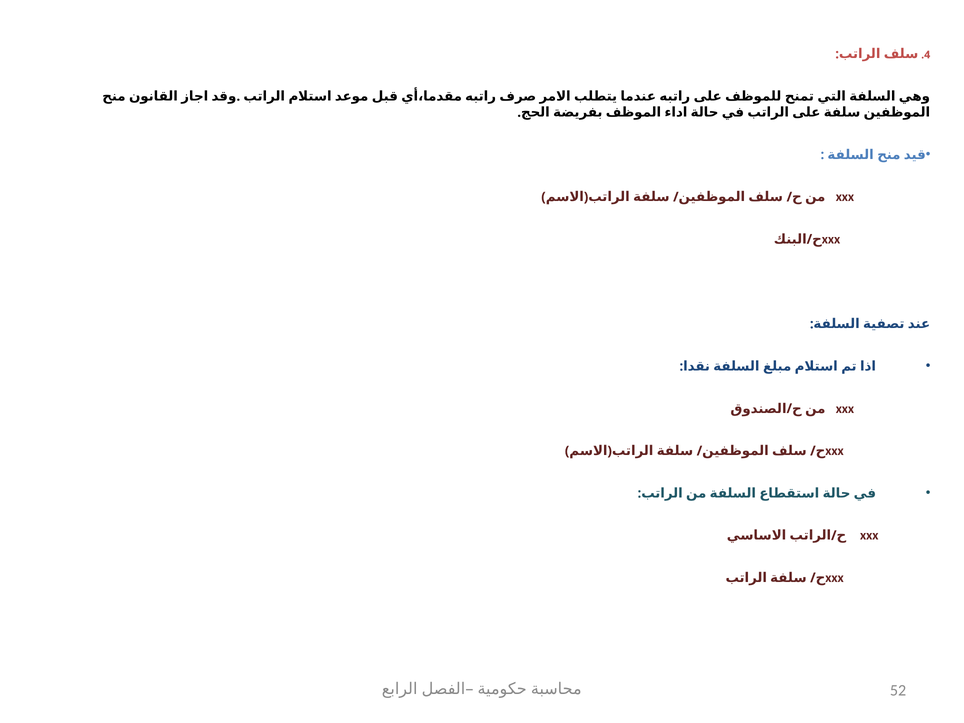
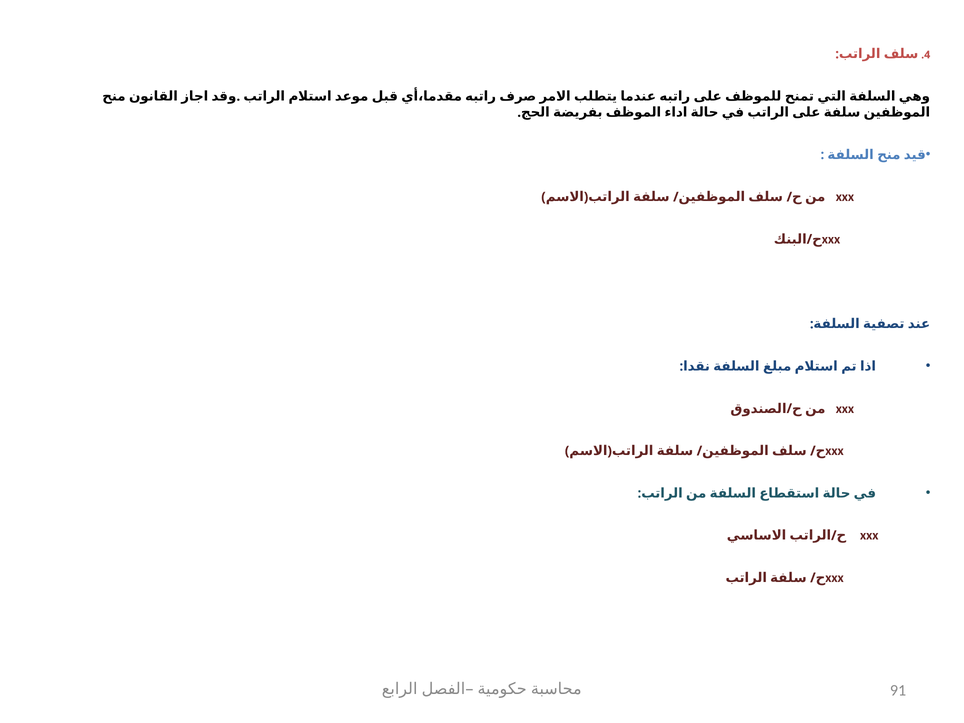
52: 52 -> 91 (898, 690)
